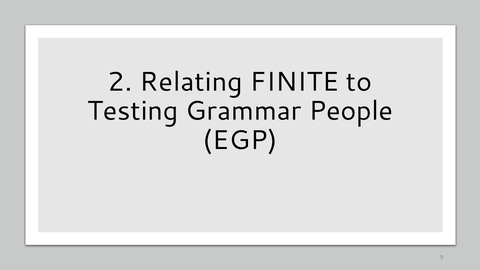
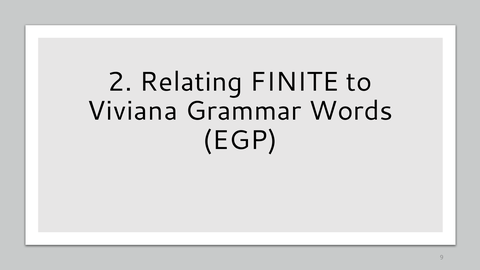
Testing: Testing -> Viviana (133, 111)
People: People -> Words (351, 111)
